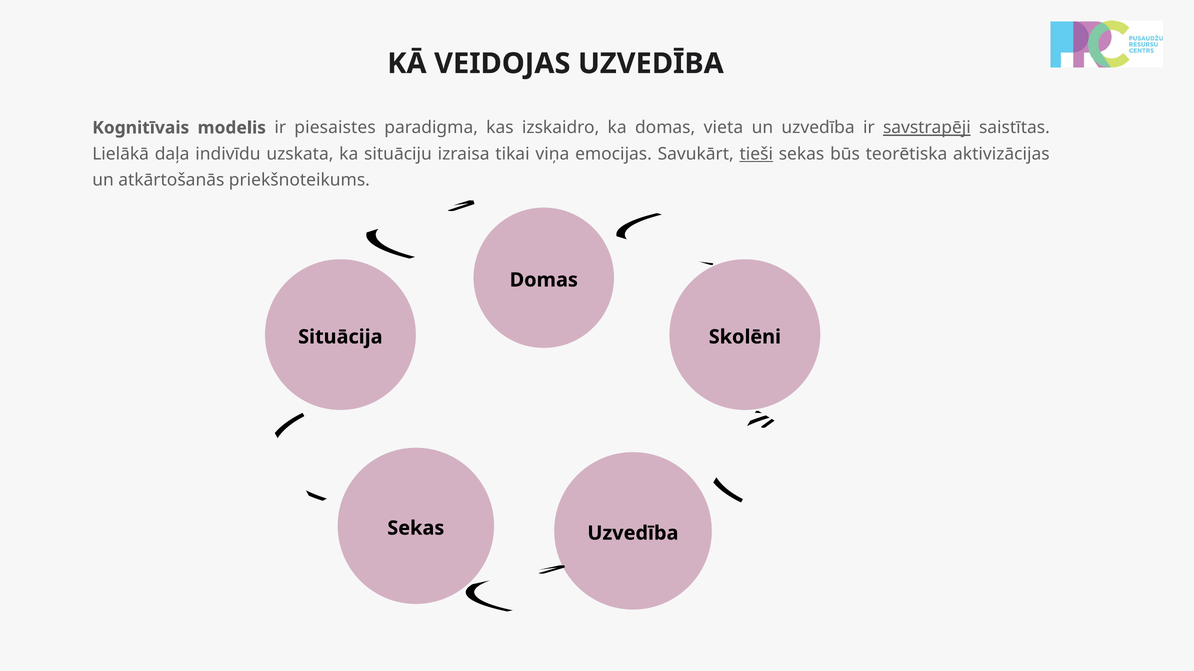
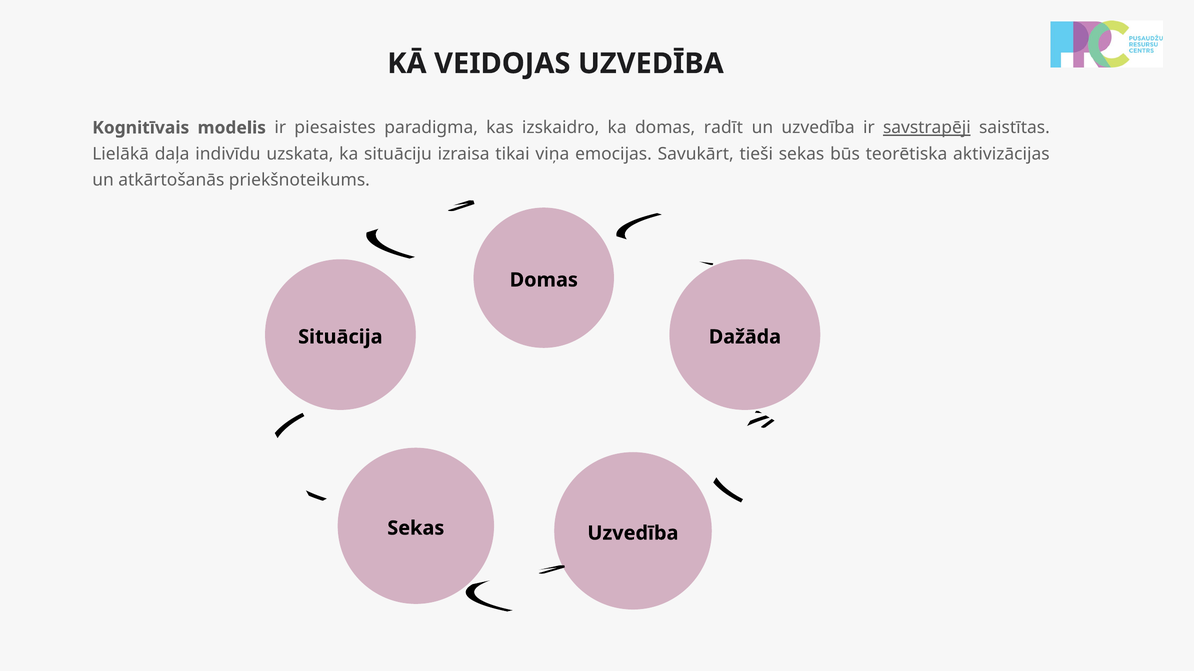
vieta: vieta -> radīt (723, 128)
tieši underline: present -> none (756, 154)
Skolēni: Skolēni -> Dažāda (745, 337)
